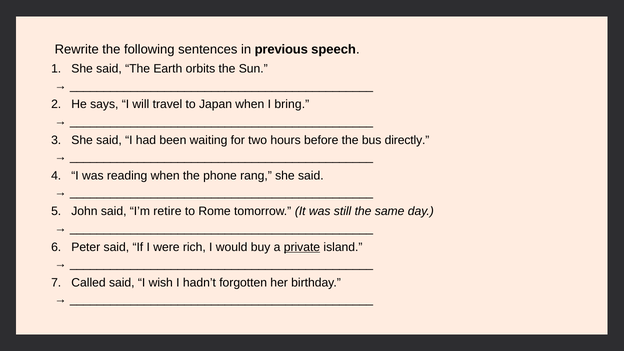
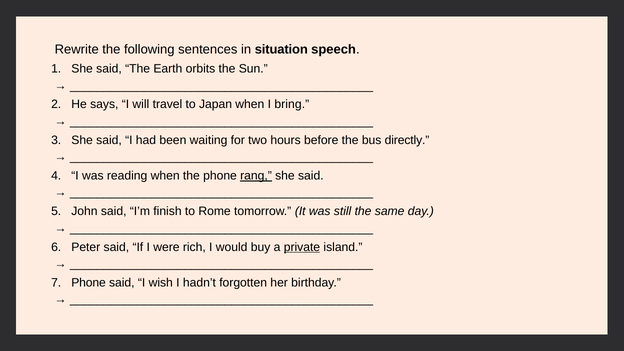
previous: previous -> situation (281, 49)
rang underline: none -> present (256, 176)
retire: retire -> finish (167, 211)
7 Called: Called -> Phone (89, 283)
